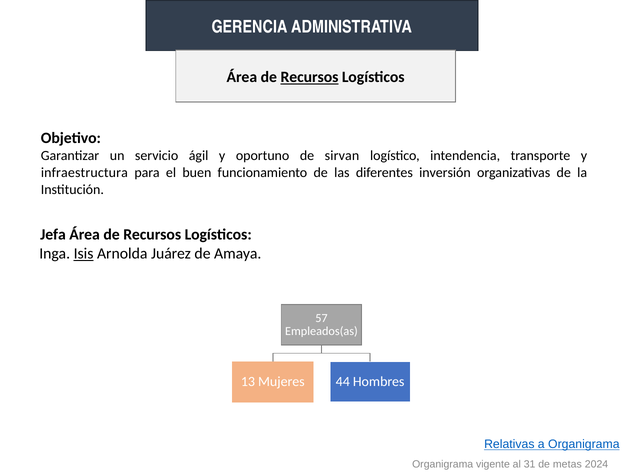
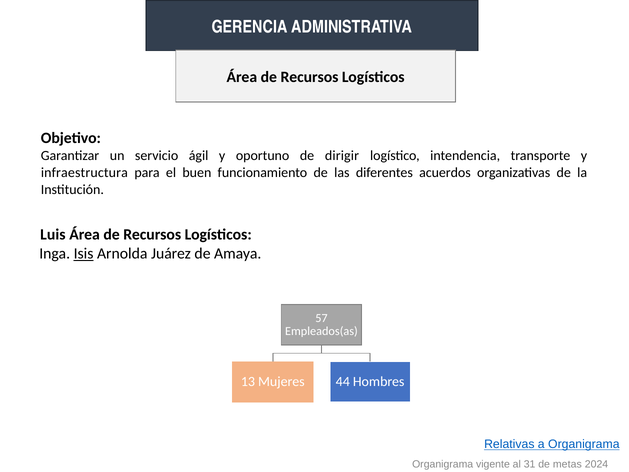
Recursos underline: present -> none (309, 77)
sirvan: sirvan -> dirigir (342, 156)
inversión: inversión -> acuerdos (445, 173)
Jefa: Jefa -> Luis (53, 235)
